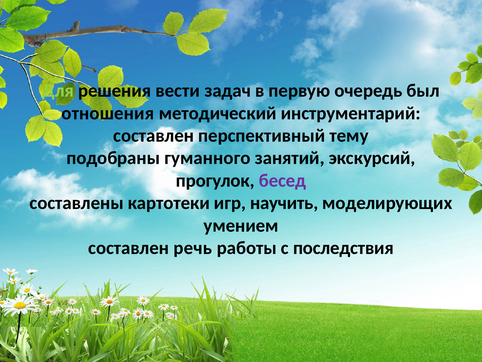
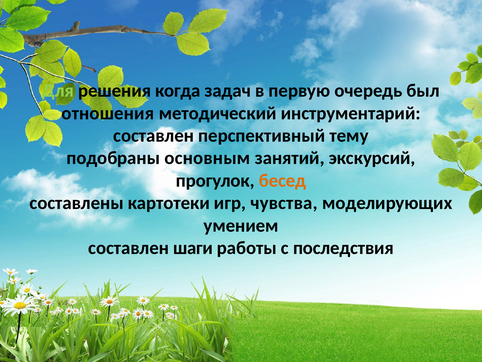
вести: вести -> когда (178, 91)
гуманного: гуманного -> основным (207, 158)
бесед colour: purple -> orange (283, 180)
научить: научить -> чувства (284, 203)
речь: речь -> шаги (193, 248)
